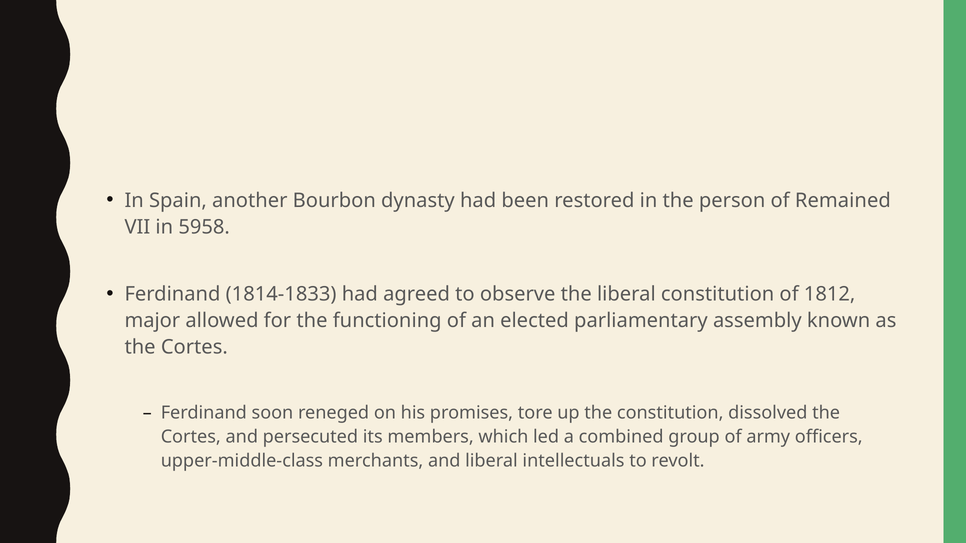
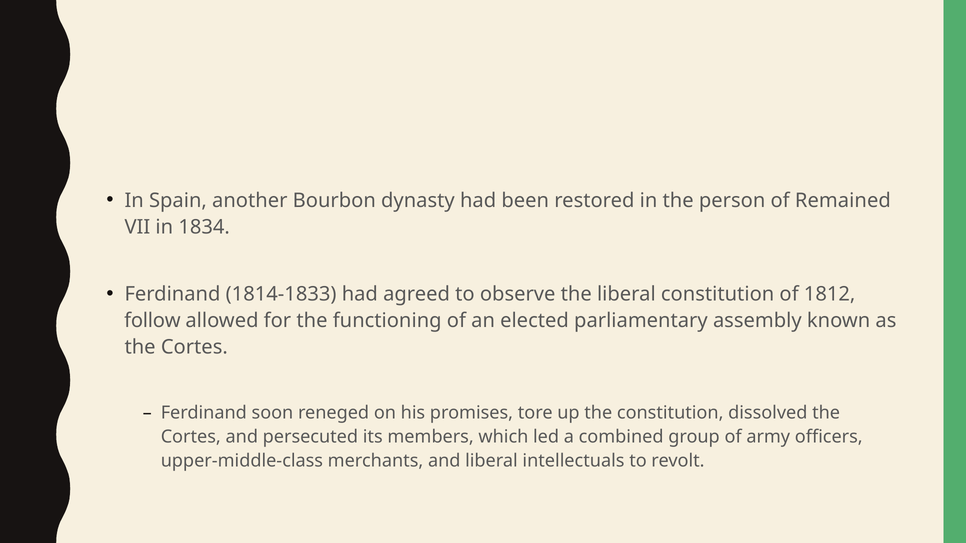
5958: 5958 -> 1834 (204, 227)
major: major -> follow (152, 321)
